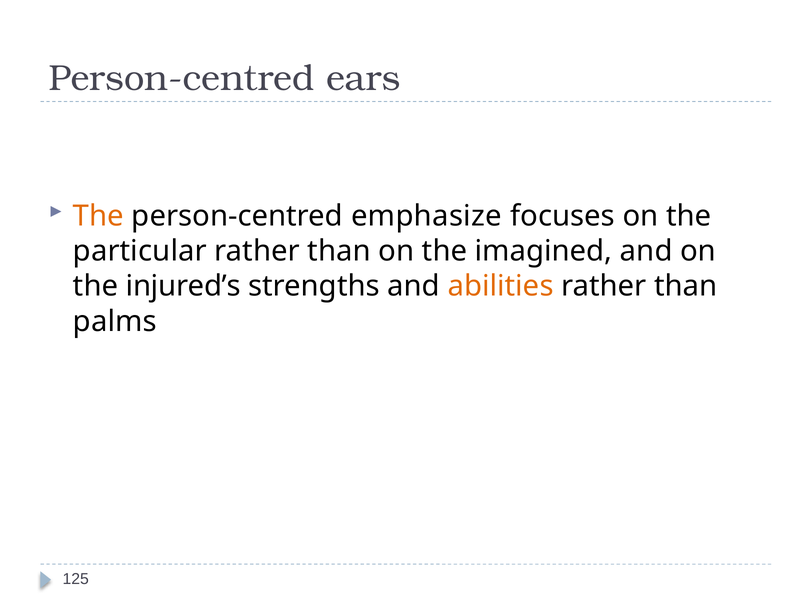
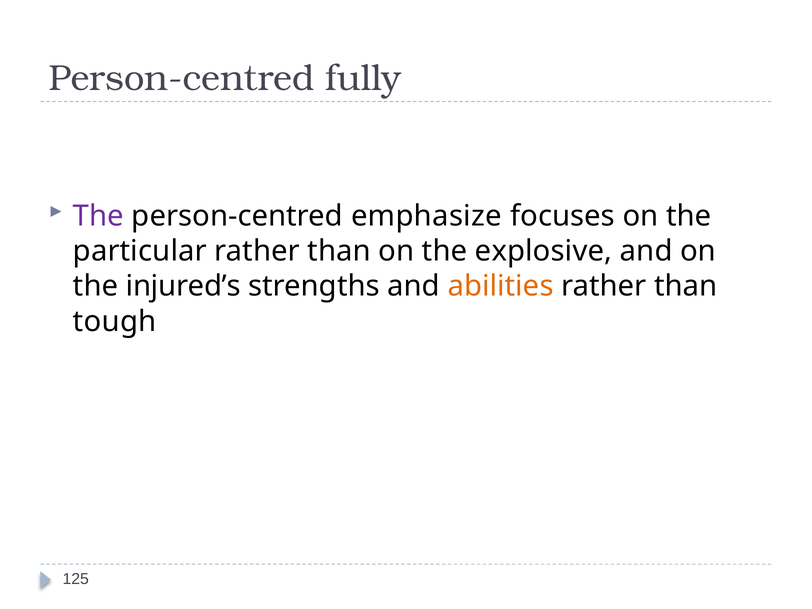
ears: ears -> fully (363, 78)
The colour: orange -> purple (98, 216)
imagined: imagined -> explosive (544, 251)
palms: palms -> tough (115, 321)
